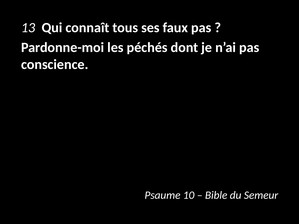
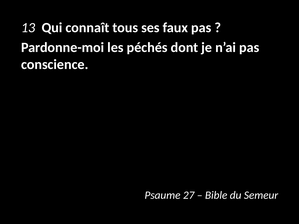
10: 10 -> 27 (189, 195)
